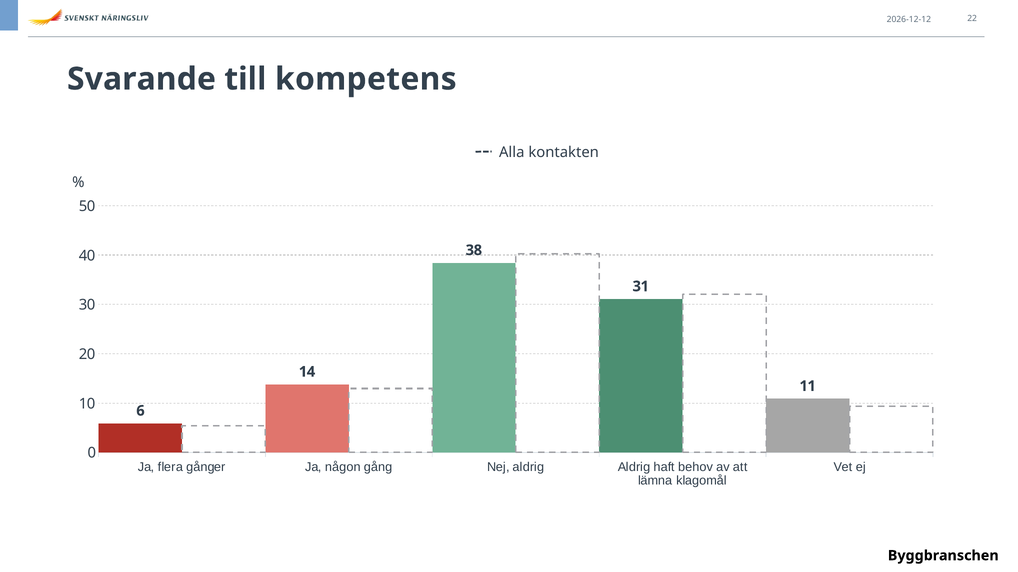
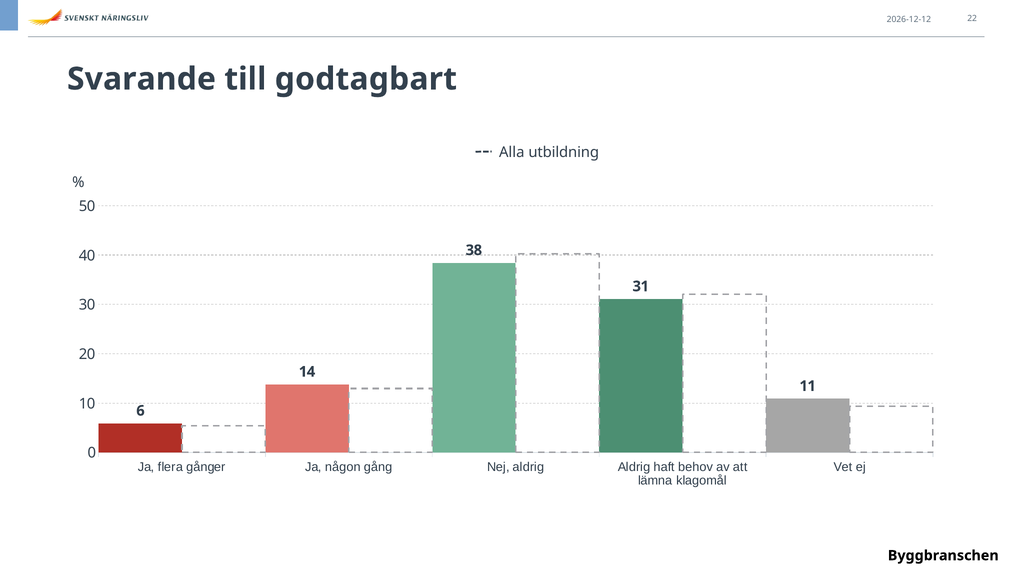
kompetens: kompetens -> godtagbart (366, 79)
kontakten: kontakten -> utbildning (564, 153)
